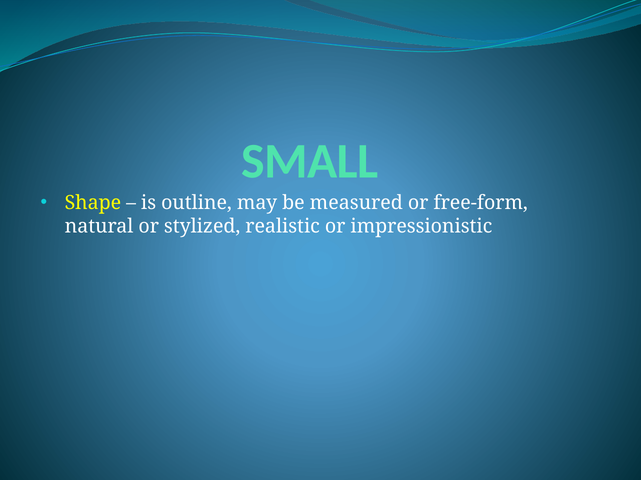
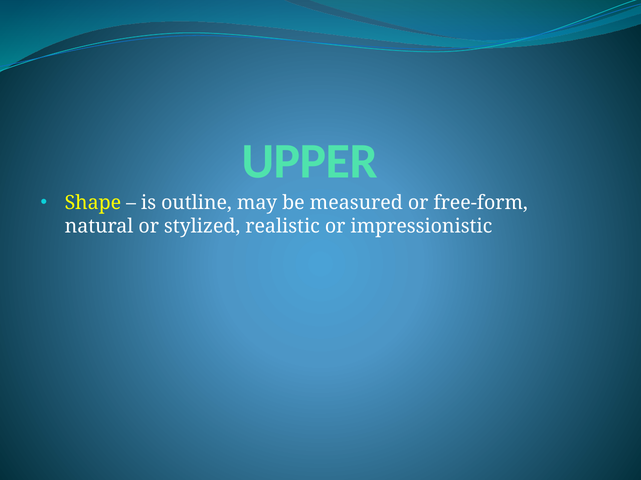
SMALL: SMALL -> UPPER (310, 161)
